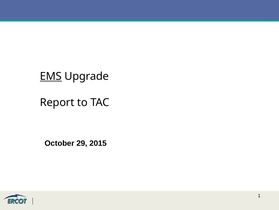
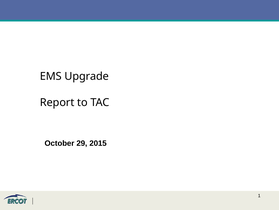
EMS underline: present -> none (51, 76)
